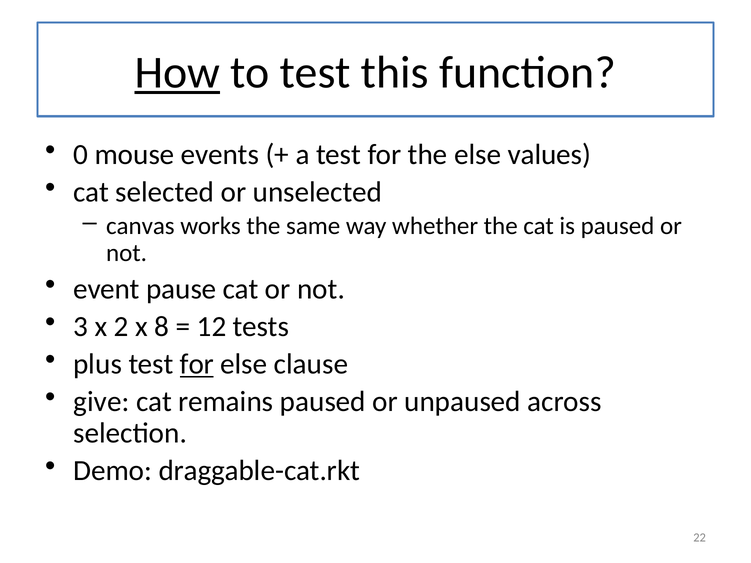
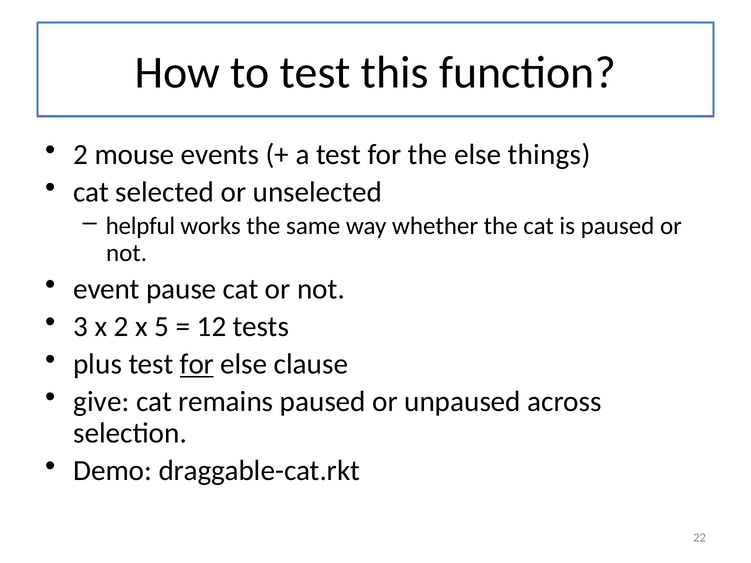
How underline: present -> none (177, 73)
0: 0 -> 2 (81, 155)
values: values -> things (549, 155)
canvas: canvas -> helpful (140, 226)
8: 8 -> 5 (162, 327)
